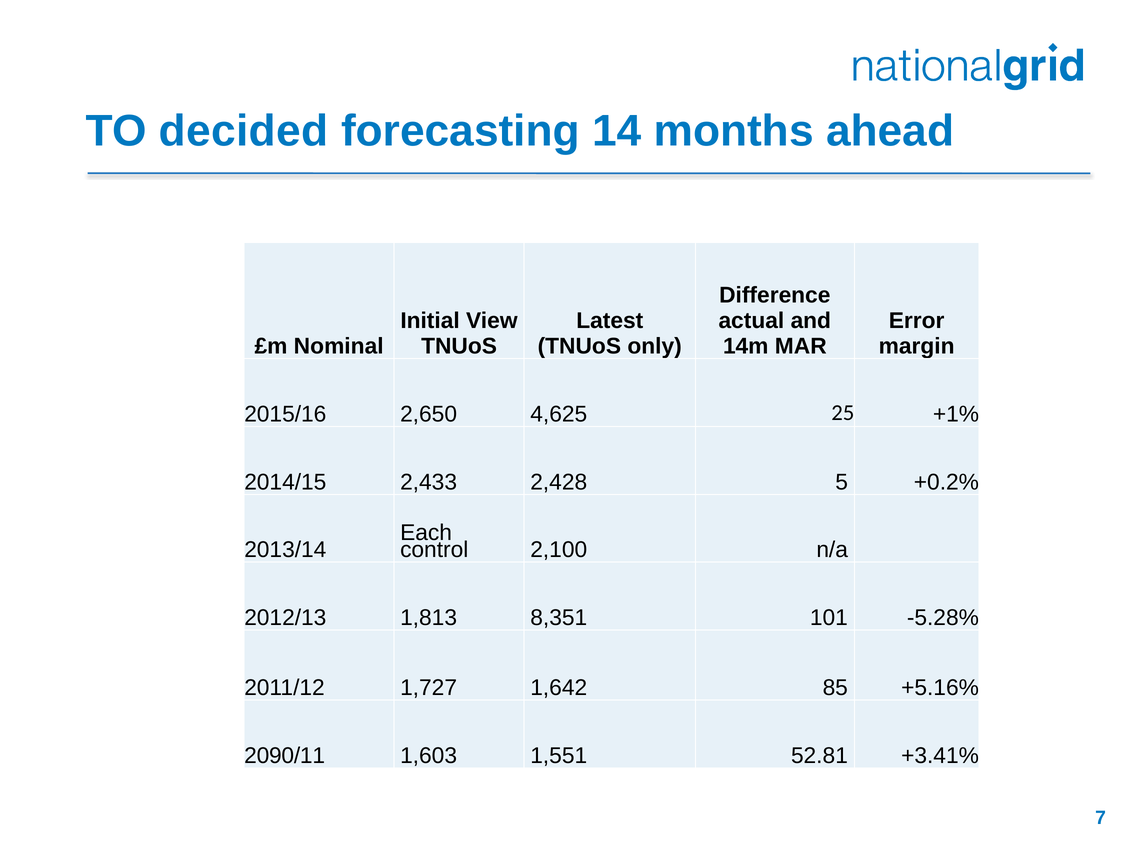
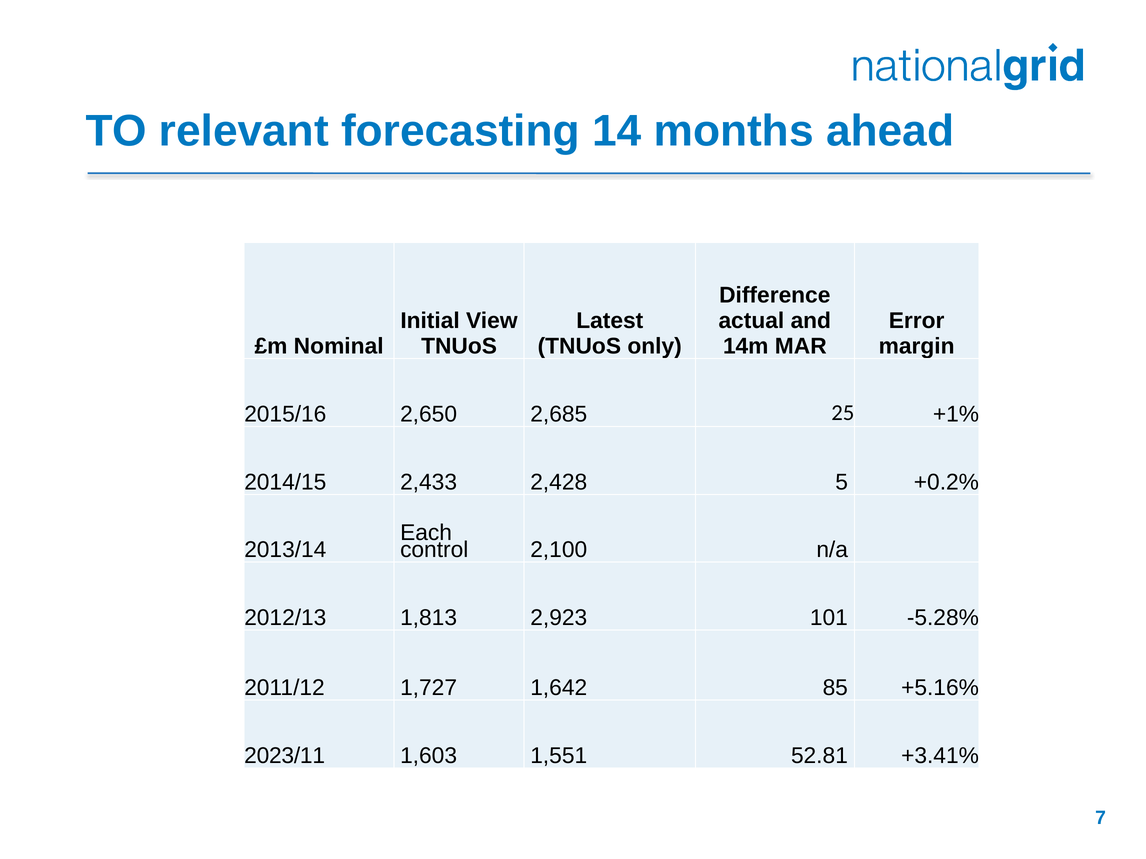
decided: decided -> relevant (244, 131)
4,625: 4,625 -> 2,685 (559, 414)
8,351: 8,351 -> 2,923 (559, 618)
2090/11: 2090/11 -> 2023/11 (285, 756)
